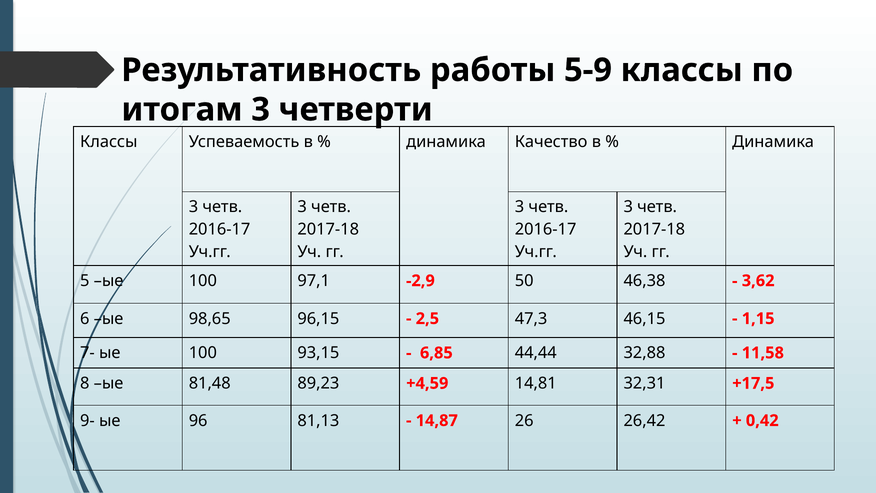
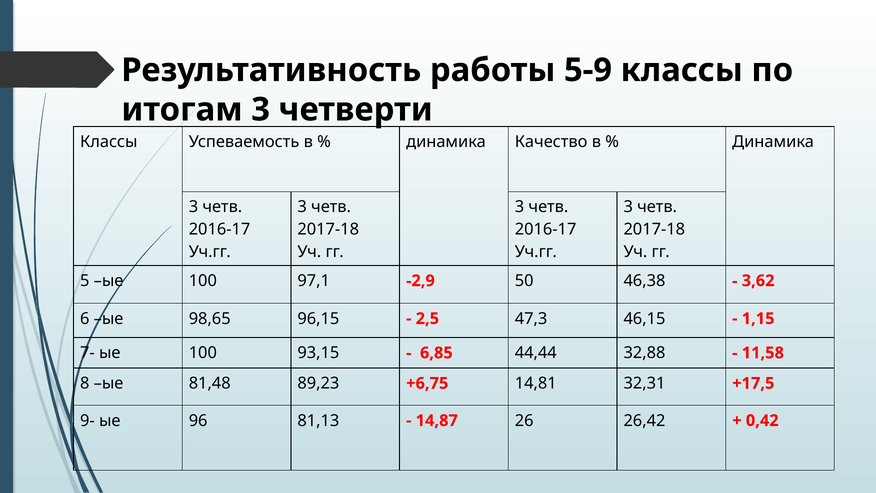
+4,59: +4,59 -> +6,75 (427, 383)
